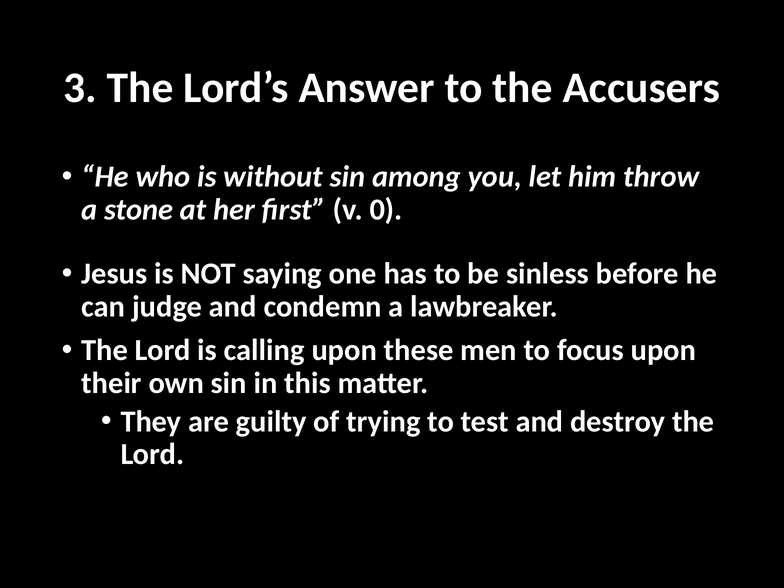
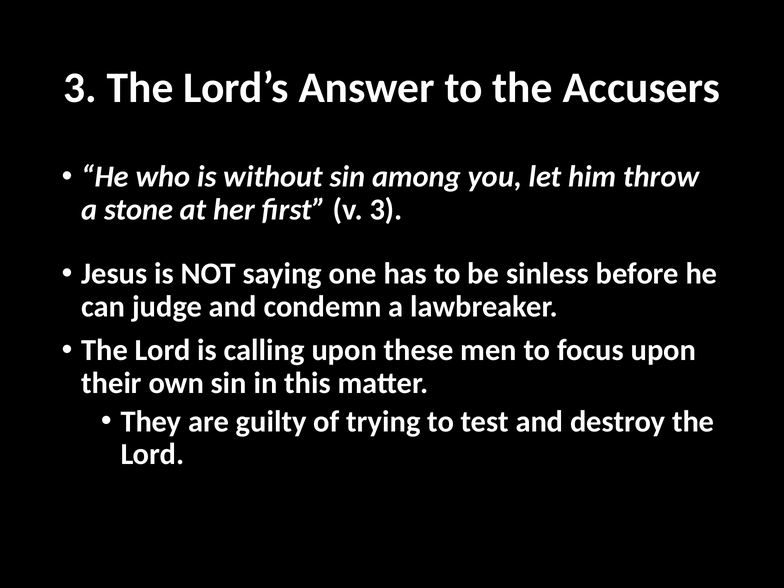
v 0: 0 -> 3 (386, 210)
